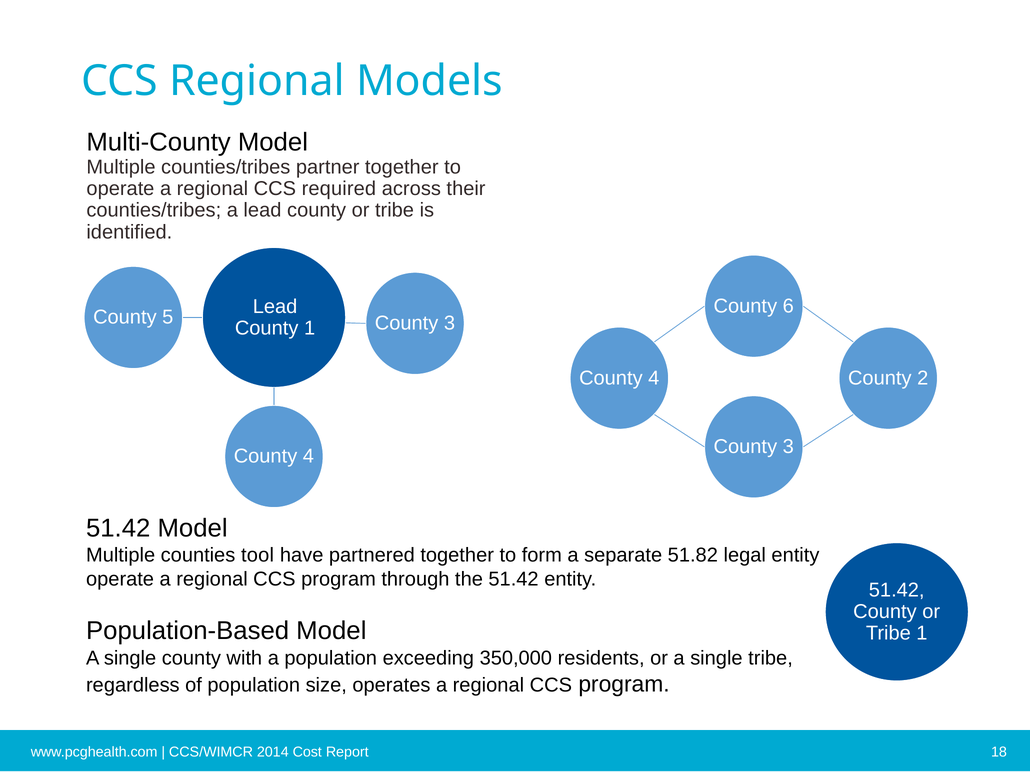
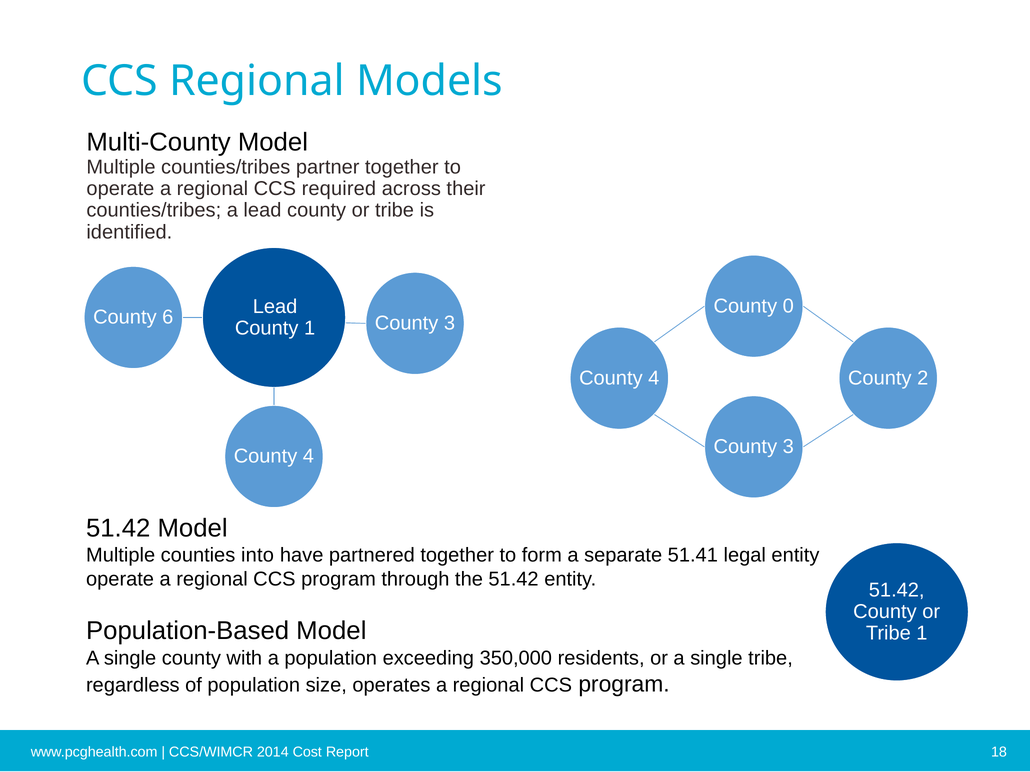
6: 6 -> 0 (788, 306)
5: 5 -> 6 (168, 318)
tool: tool -> into (258, 555)
51.82: 51.82 -> 51.41 (693, 555)
